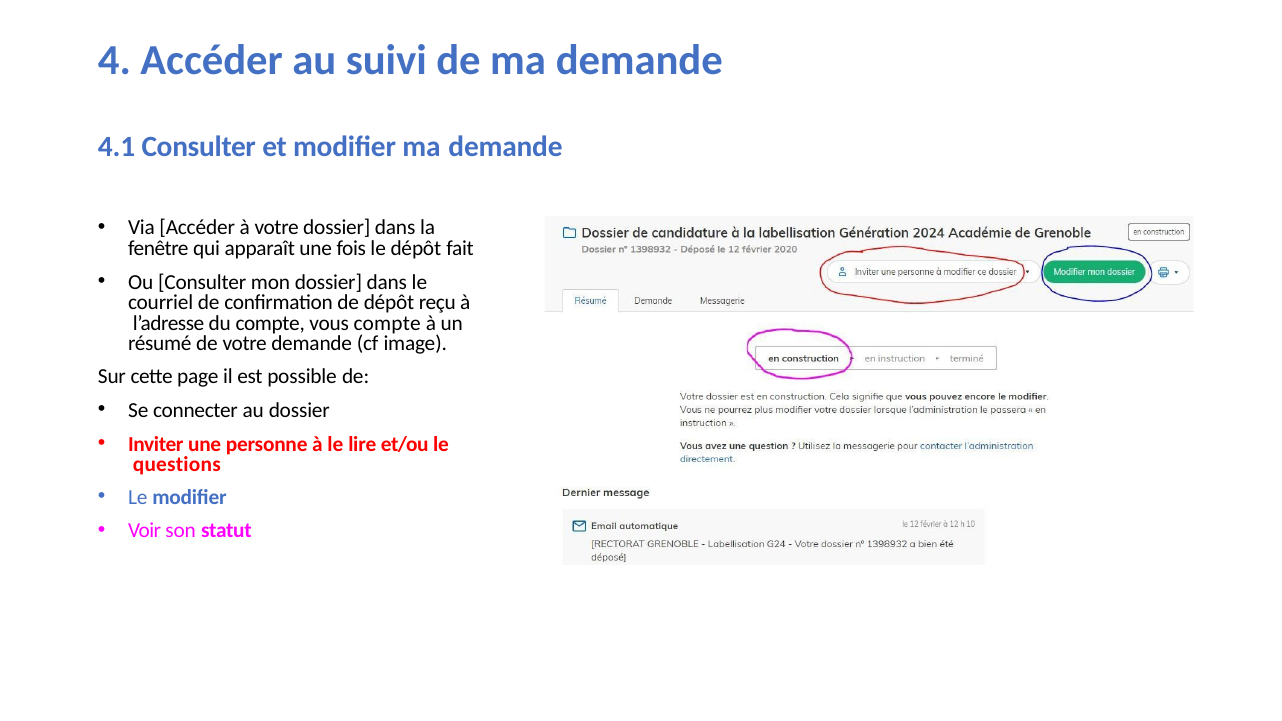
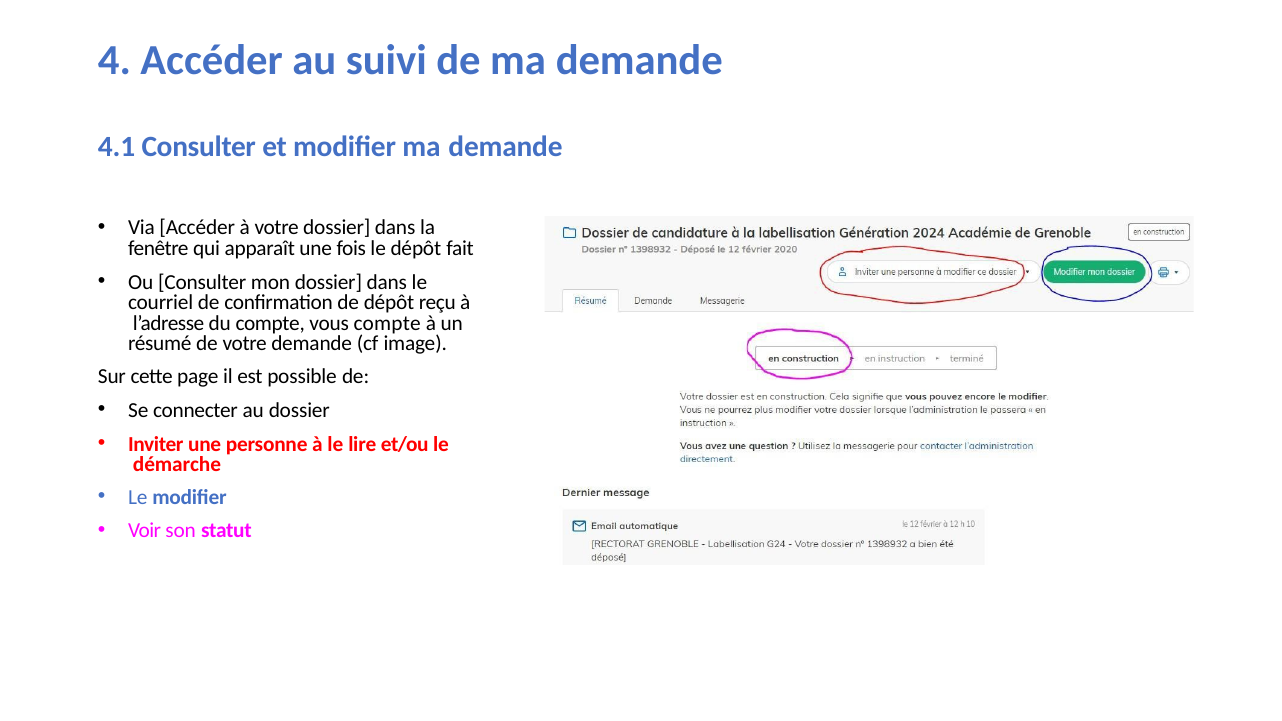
questions: questions -> démarche (177, 465)
